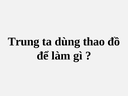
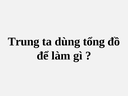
thao: thao -> tổng (94, 42)
